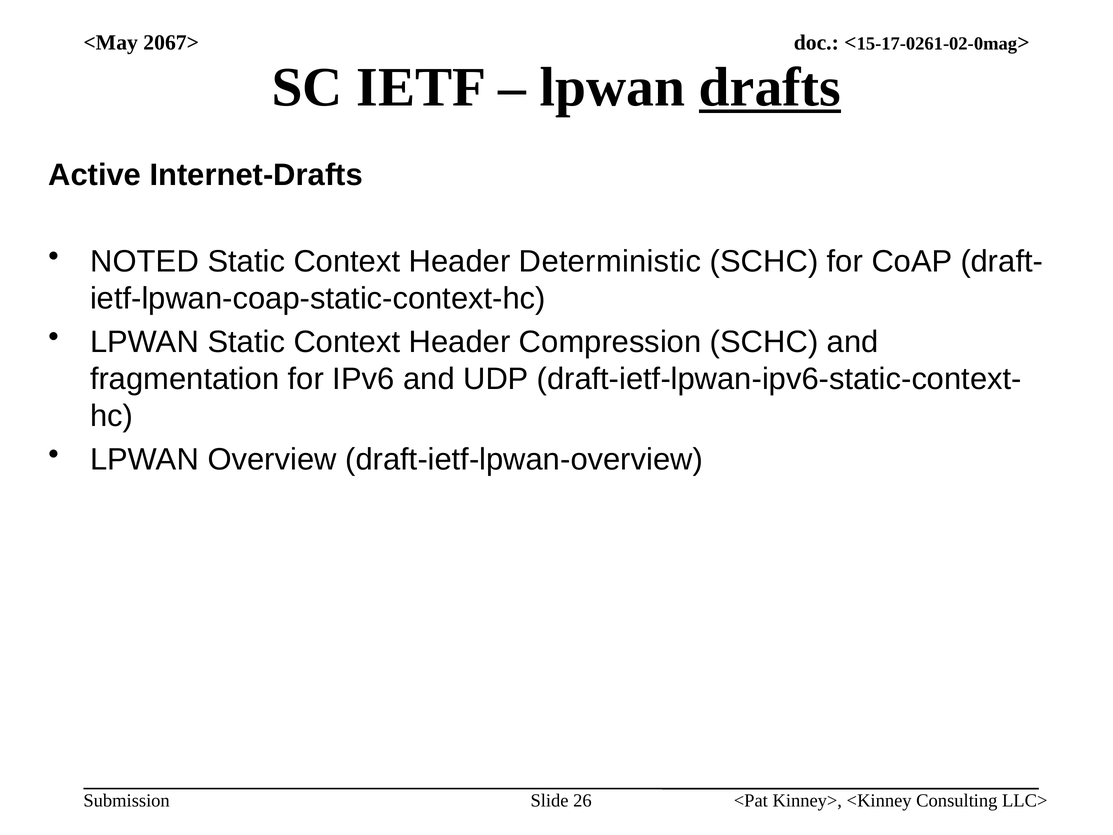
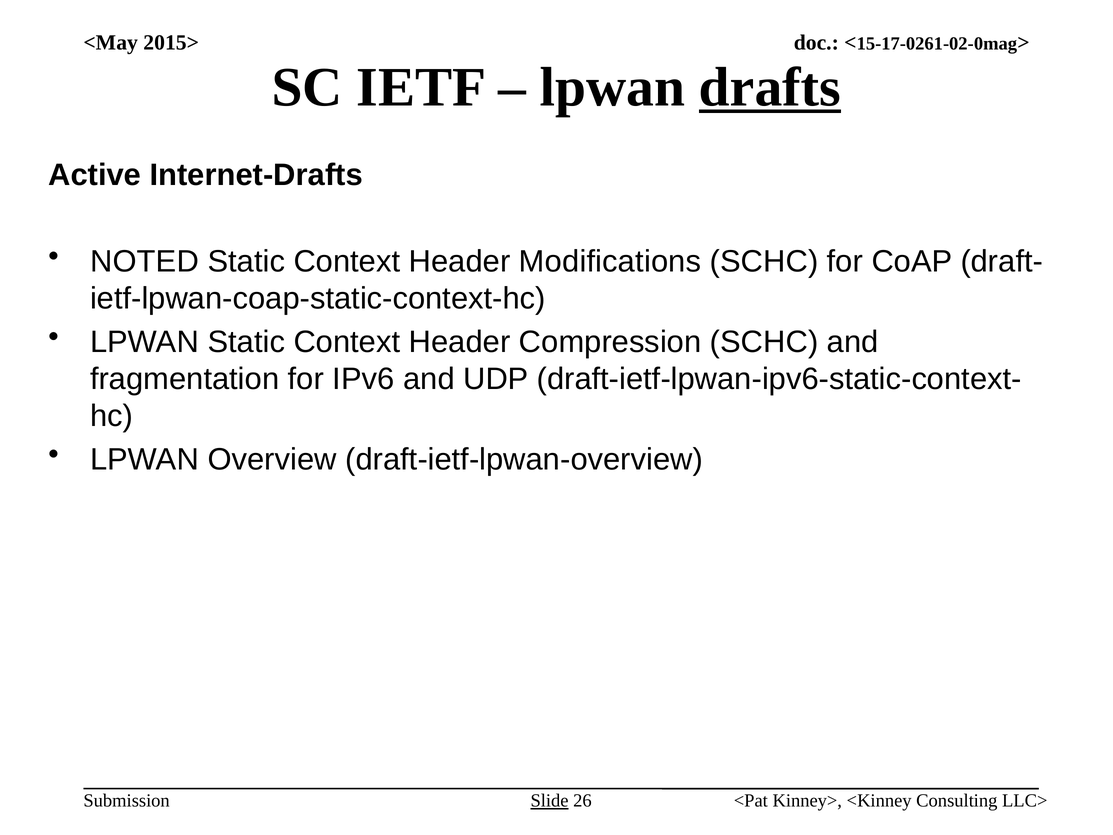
2067>: 2067> -> 2015> (171, 43)
Deterministic: Deterministic -> Modifications (610, 261)
Slide underline: none -> present (550, 801)
